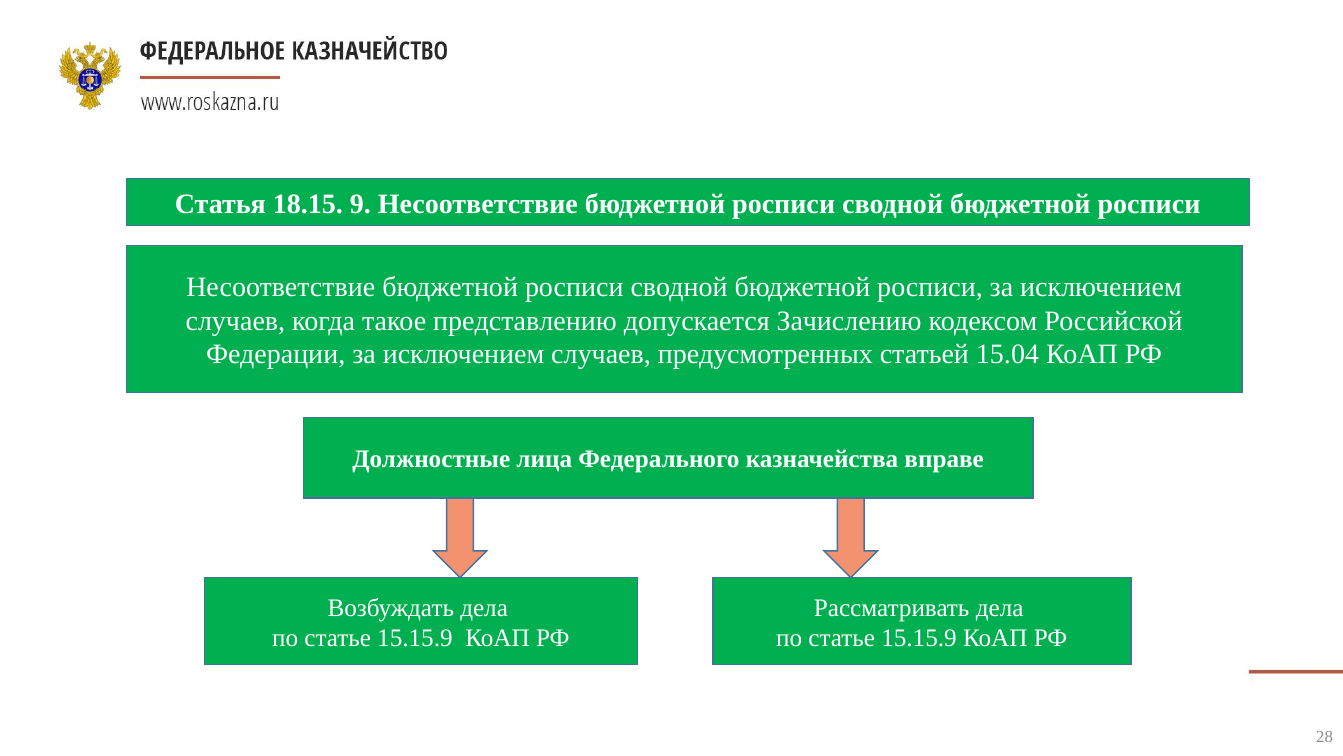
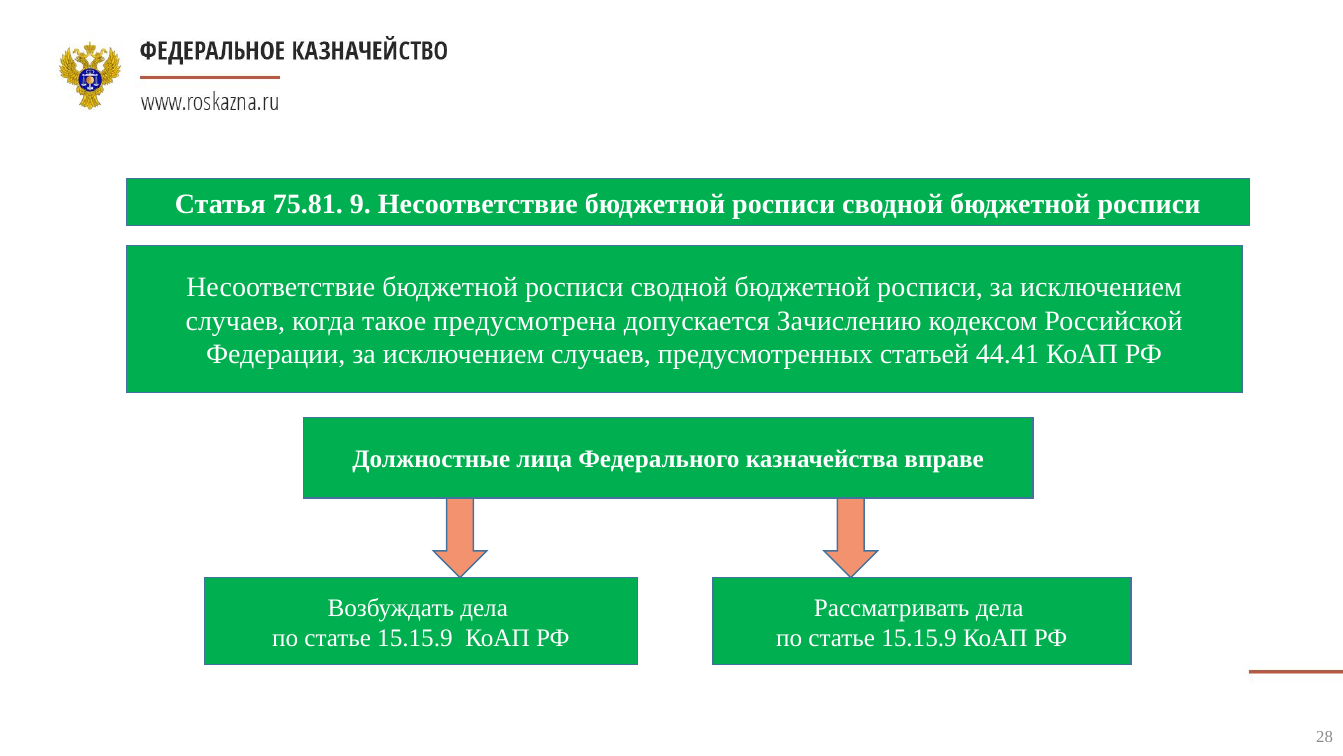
18.15: 18.15 -> 75.81 (308, 204)
представлению: представлению -> предусмотрена (525, 321)
15.04: 15.04 -> 44.41 (1007, 354)
